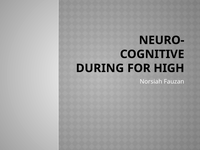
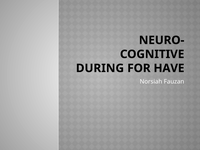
HIGH: HIGH -> HAVE (169, 68)
